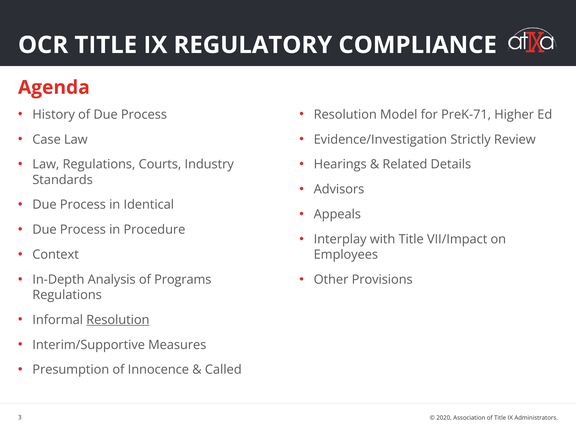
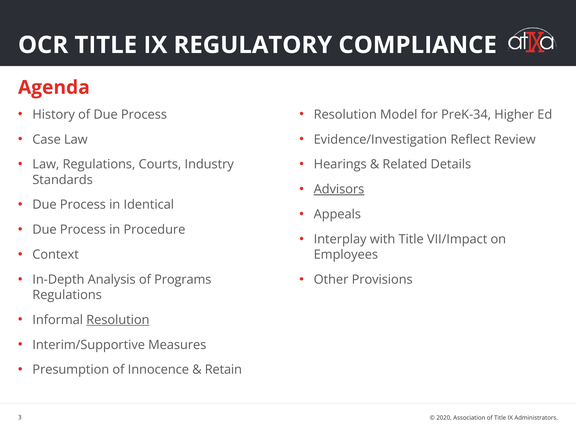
PreK-71: PreK-71 -> PreK-34 (466, 115)
Strictly: Strictly -> Reflect (471, 139)
Advisors underline: none -> present (339, 189)
Called: Called -> Retain (223, 370)
